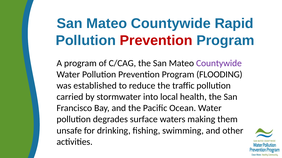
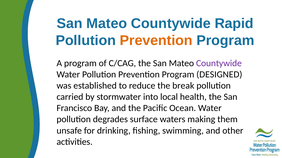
Prevention colour: red -> orange (156, 41)
FLOODING: FLOODING -> DESIGNED (219, 75)
traffic: traffic -> break (183, 86)
